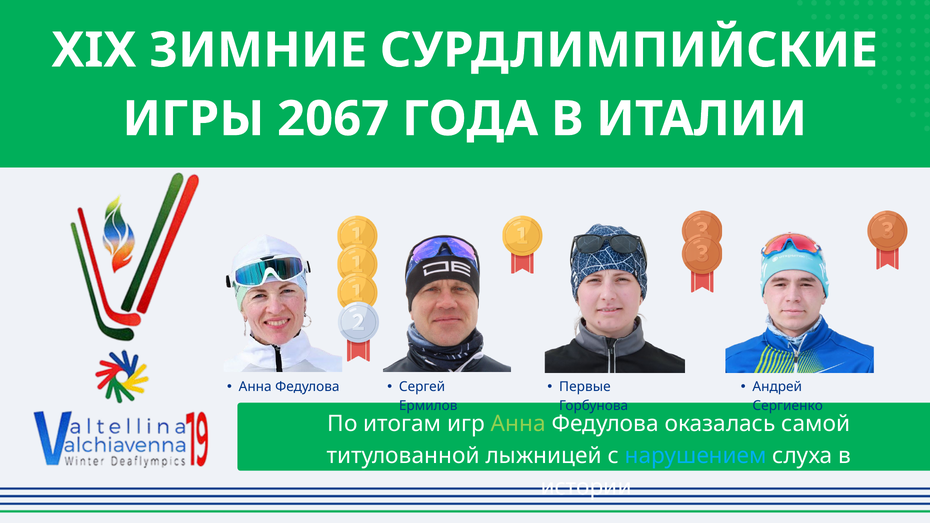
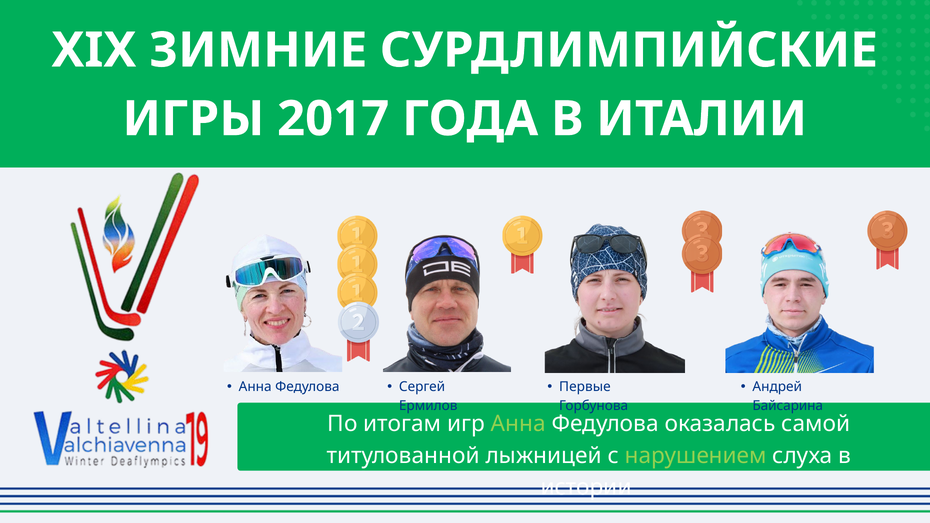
2067: 2067 -> 2017 (333, 119)
Сергиенко: Сергиенко -> Байсарина (788, 406)
нарушением colour: light blue -> light green (696, 456)
